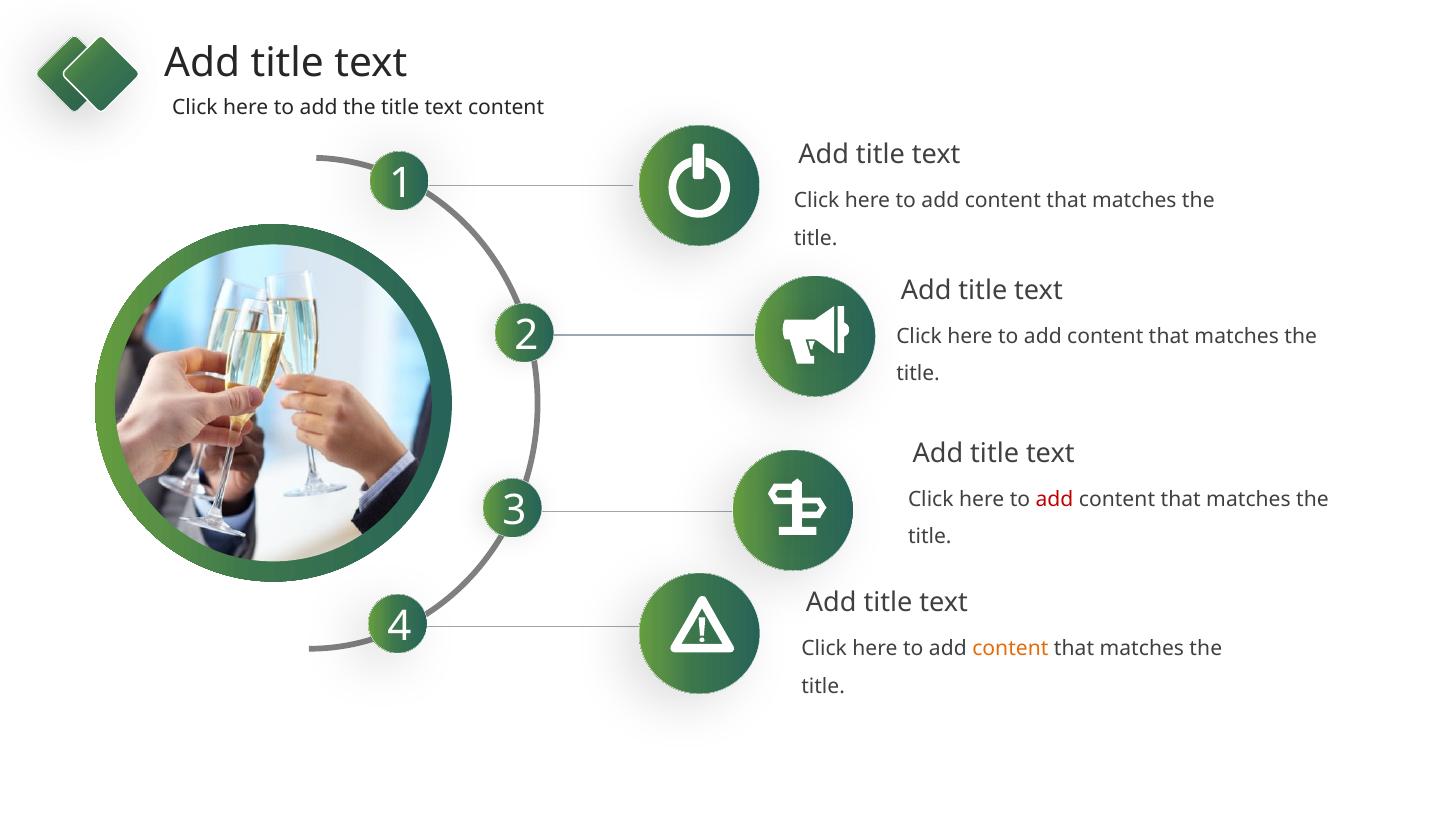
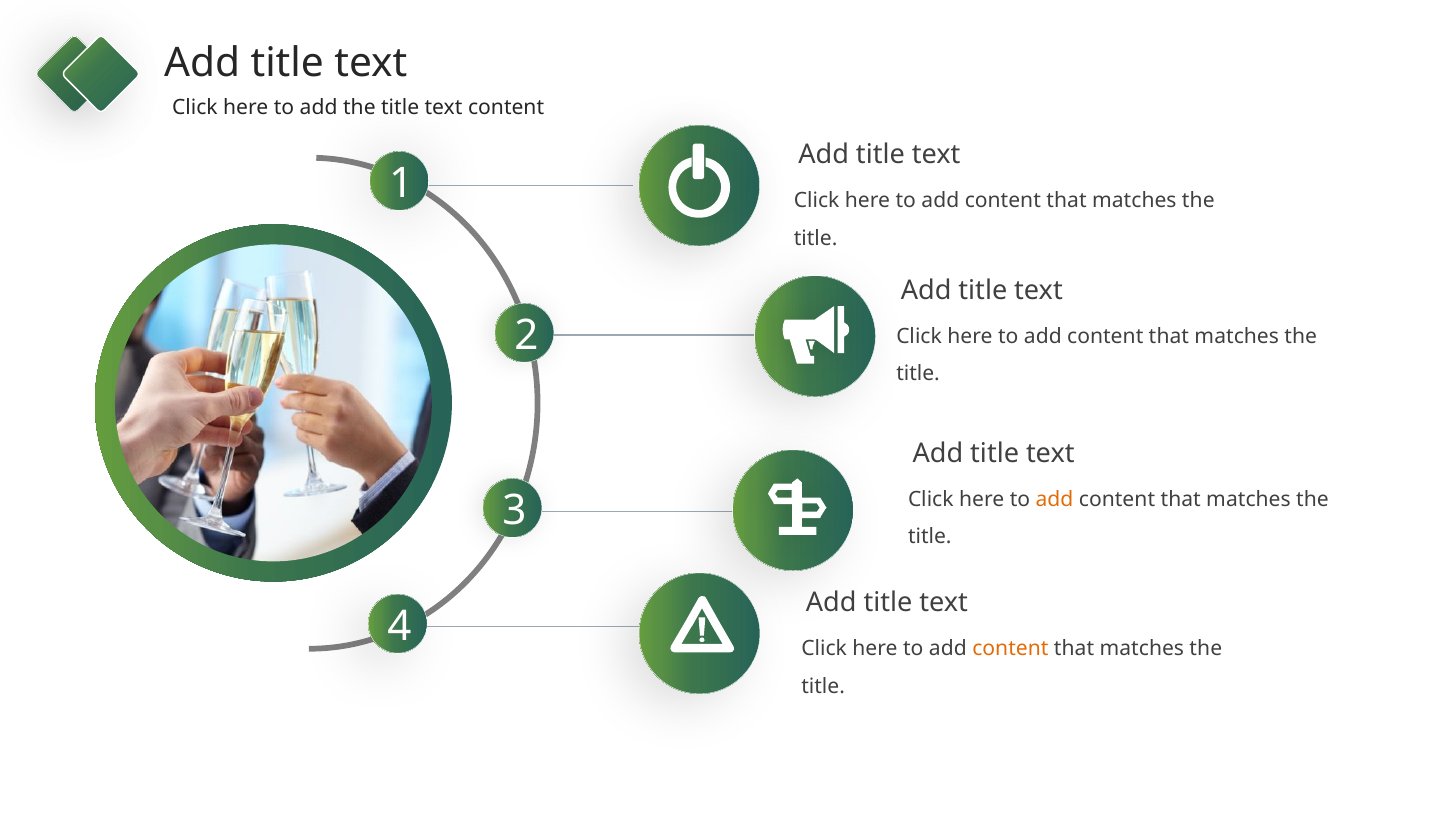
add colour: red -> orange (1055, 499)
